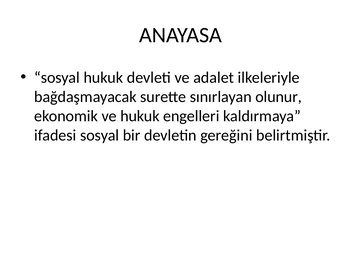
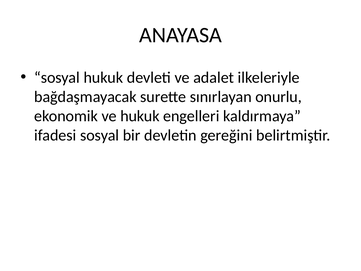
olunur: olunur -> onurlu (279, 97)
